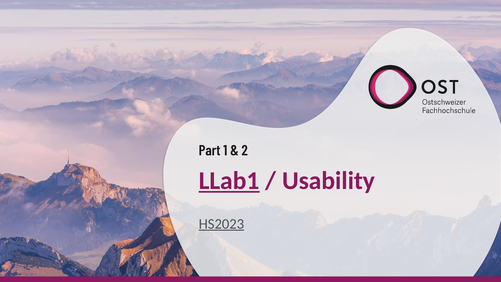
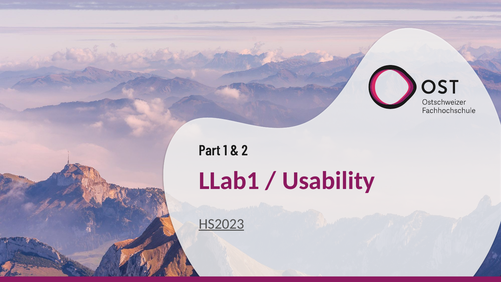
LLab1 underline: present -> none (229, 181)
